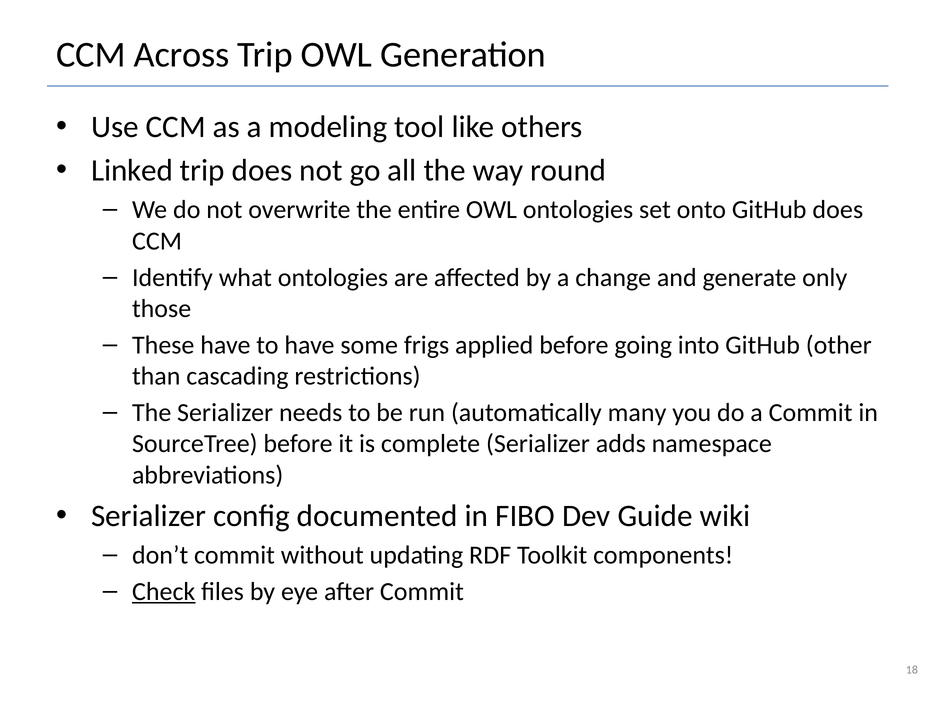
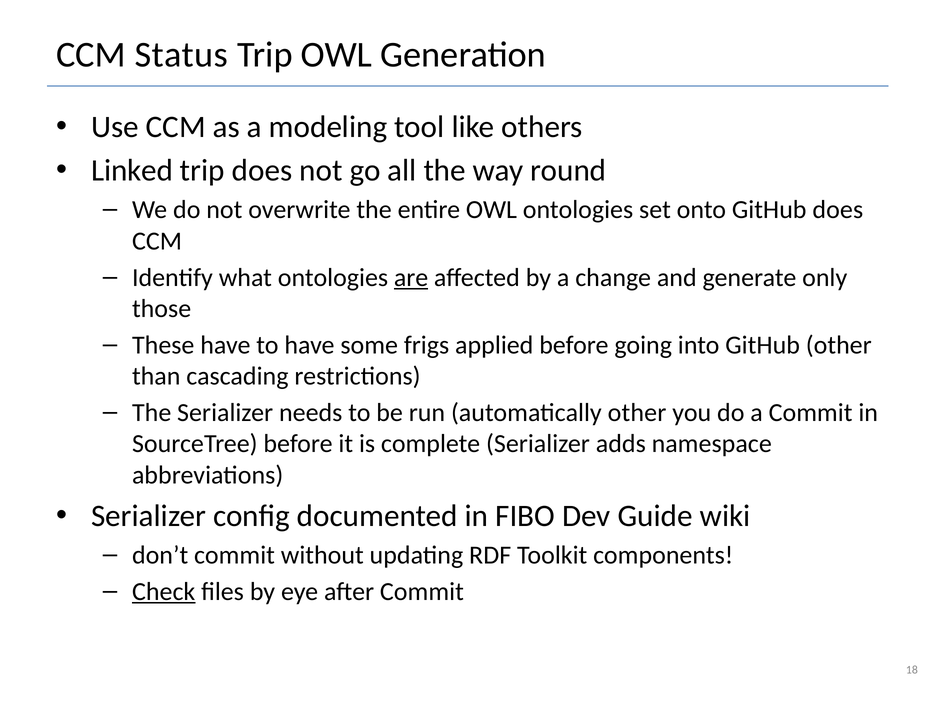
Across: Across -> Status (181, 55)
are underline: none -> present (411, 277)
automatically many: many -> other (637, 412)
